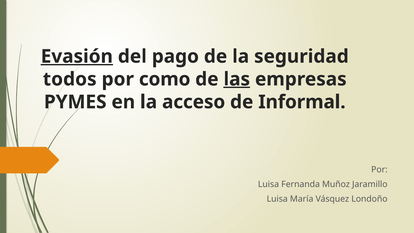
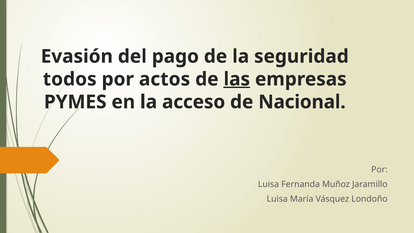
Evasión underline: present -> none (77, 56)
como: como -> actos (165, 79)
Informal: Informal -> Nacional (302, 102)
